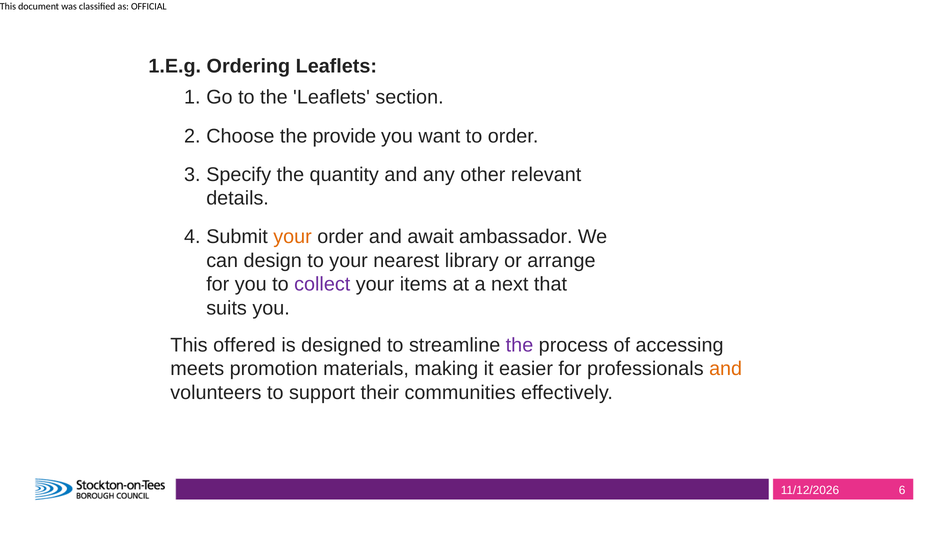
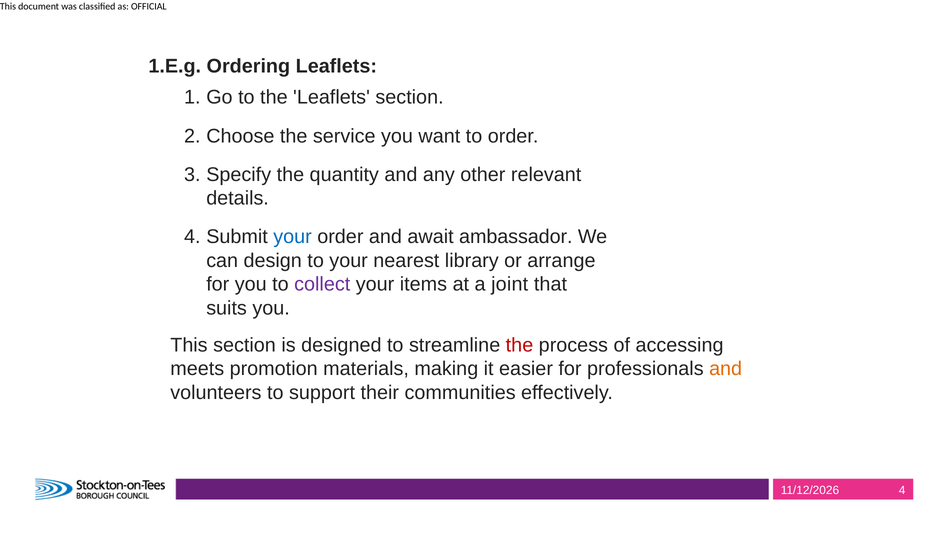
provide: provide -> service (344, 136)
your colour: orange -> blue (293, 237)
next: next -> joint (510, 284)
This offered: offered -> section (244, 345)
the colour: purple -> red (519, 345)
6: 6 -> 4 (902, 490)
